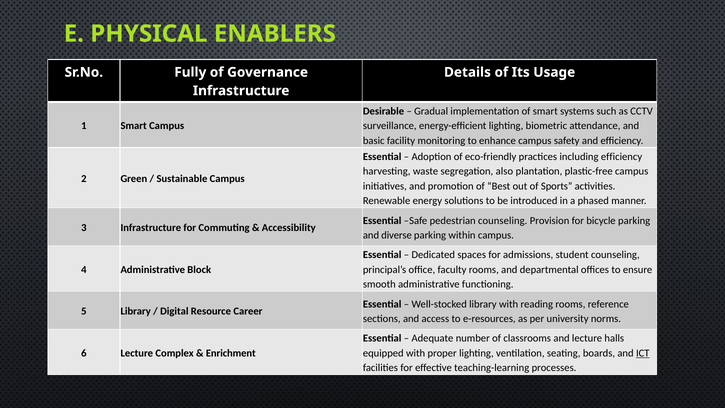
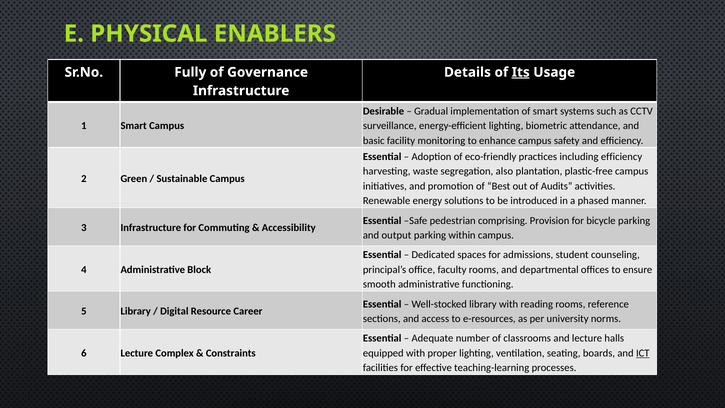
Its underline: none -> present (521, 72)
Sports: Sports -> Audits (557, 186)
pedestrian counseling: counseling -> comprising (503, 220)
diverse: diverse -> output (396, 235)
Enrichment: Enrichment -> Constraints (231, 353)
